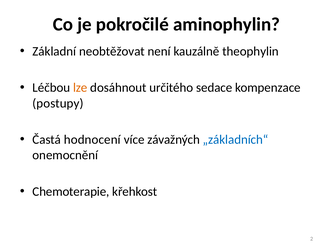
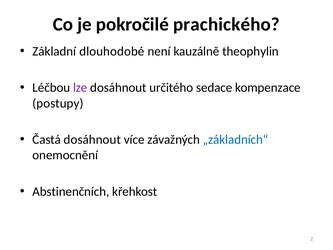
aminophylin: aminophylin -> prachického (226, 24)
neobtěžovat: neobtěžovat -> dlouhodobé (112, 51)
lze colour: orange -> purple (80, 88)
Častá hodnocení: hodnocení -> dosáhnout (92, 139)
Chemoterapie: Chemoterapie -> Abstinenčních (71, 191)
